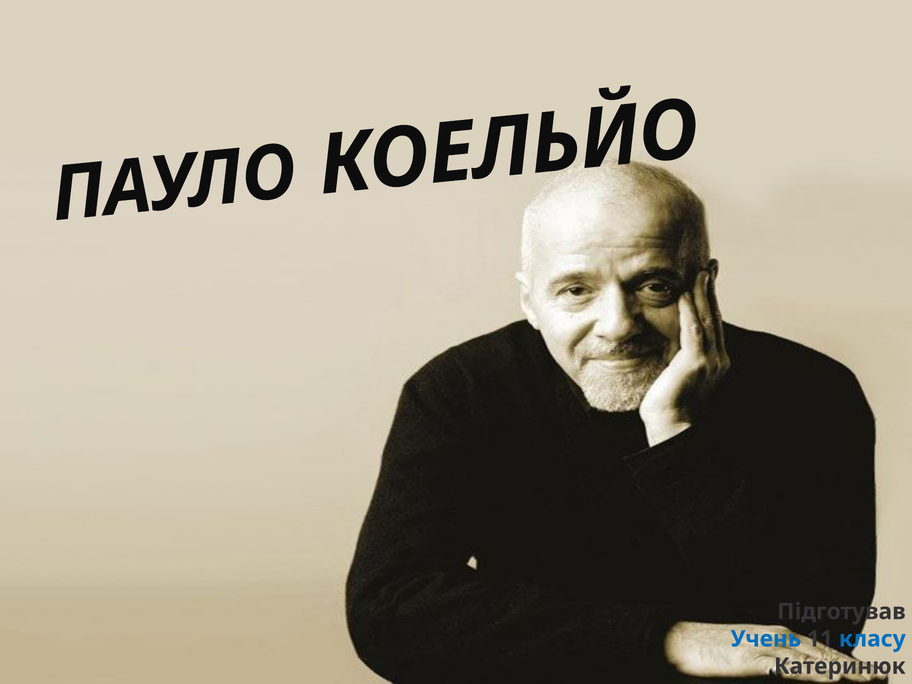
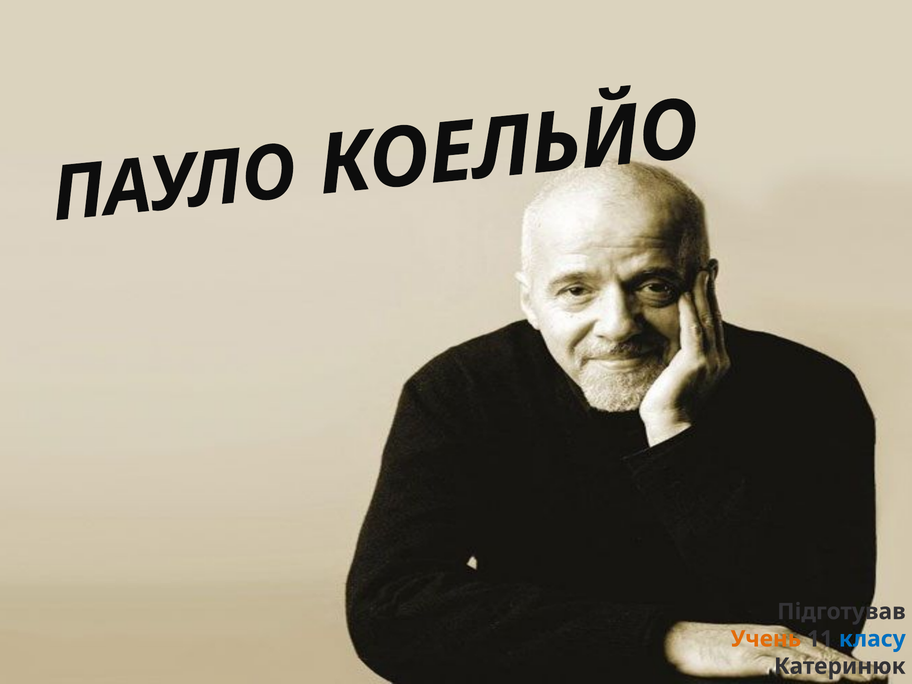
Учень colour: blue -> orange (766, 639)
